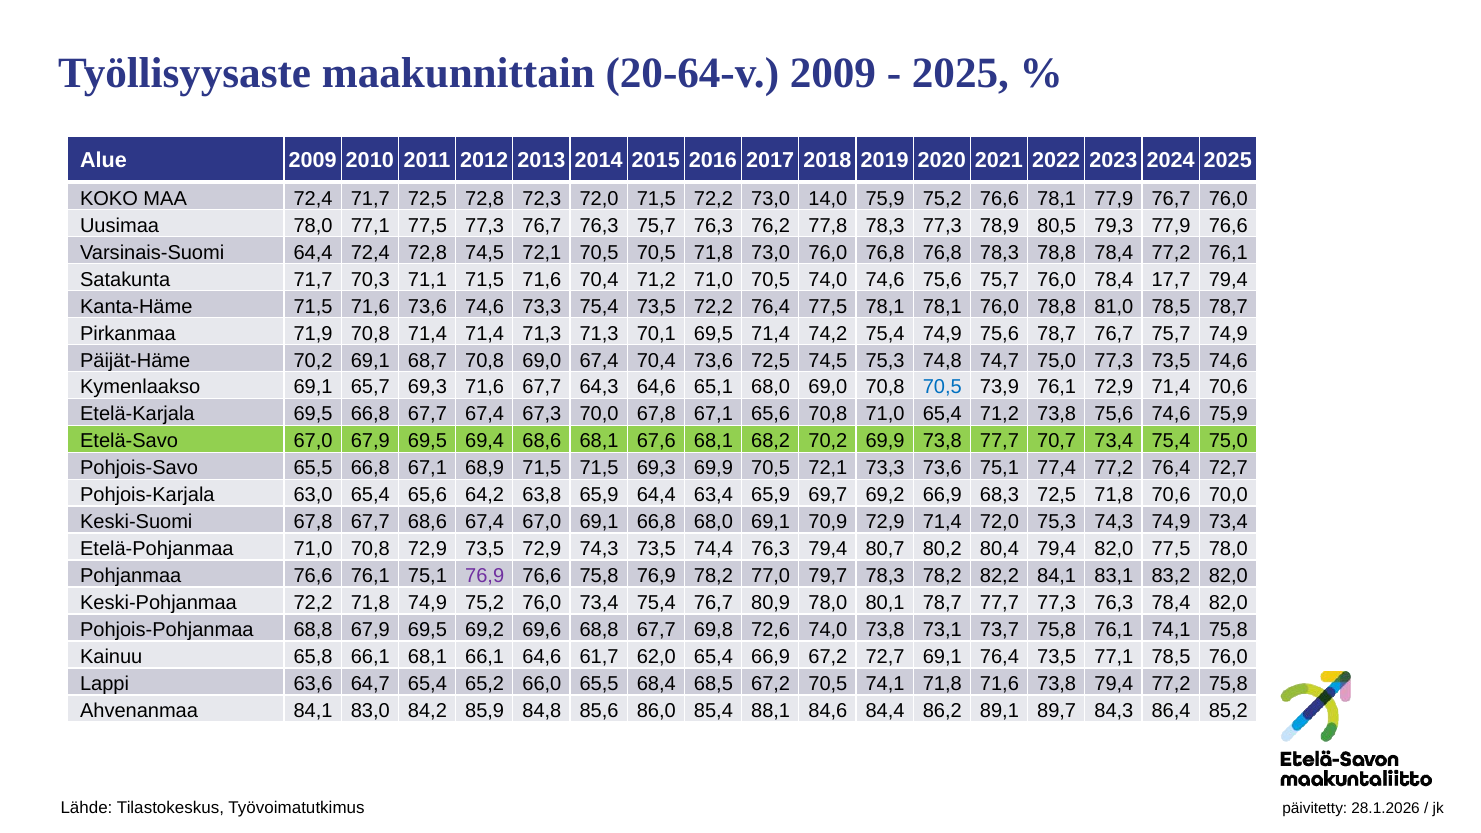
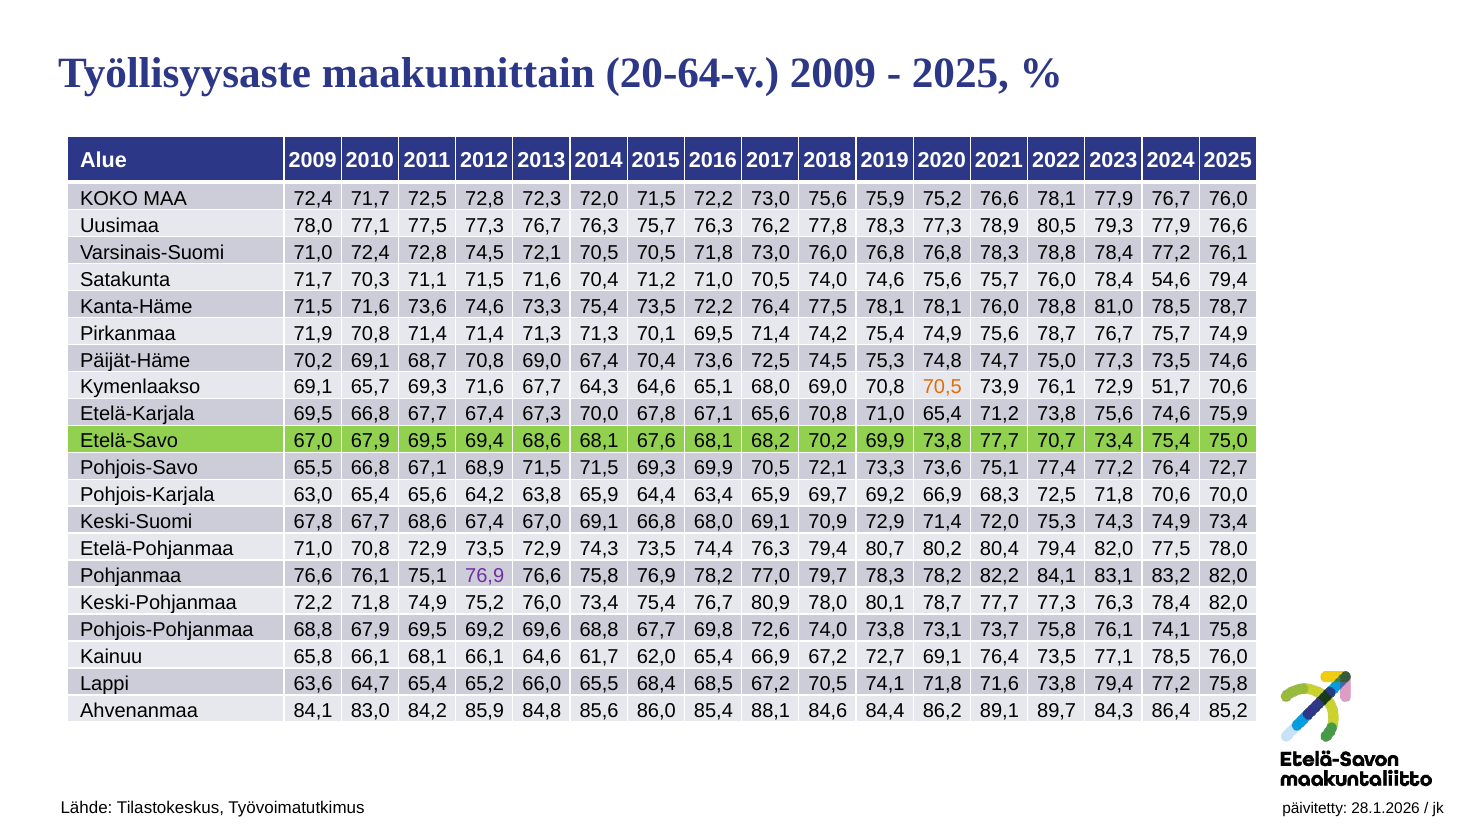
73,0 14,0: 14,0 -> 75,6 (828, 199)
Varsinais-Suomi 64,4: 64,4 -> 71,0 (313, 252)
17,7: 17,7 -> 54,6 (1171, 279)
70,5 colour: blue -> orange (942, 387)
76,1 72,9 71,4: 71,4 -> 51,7 (1171, 387)
